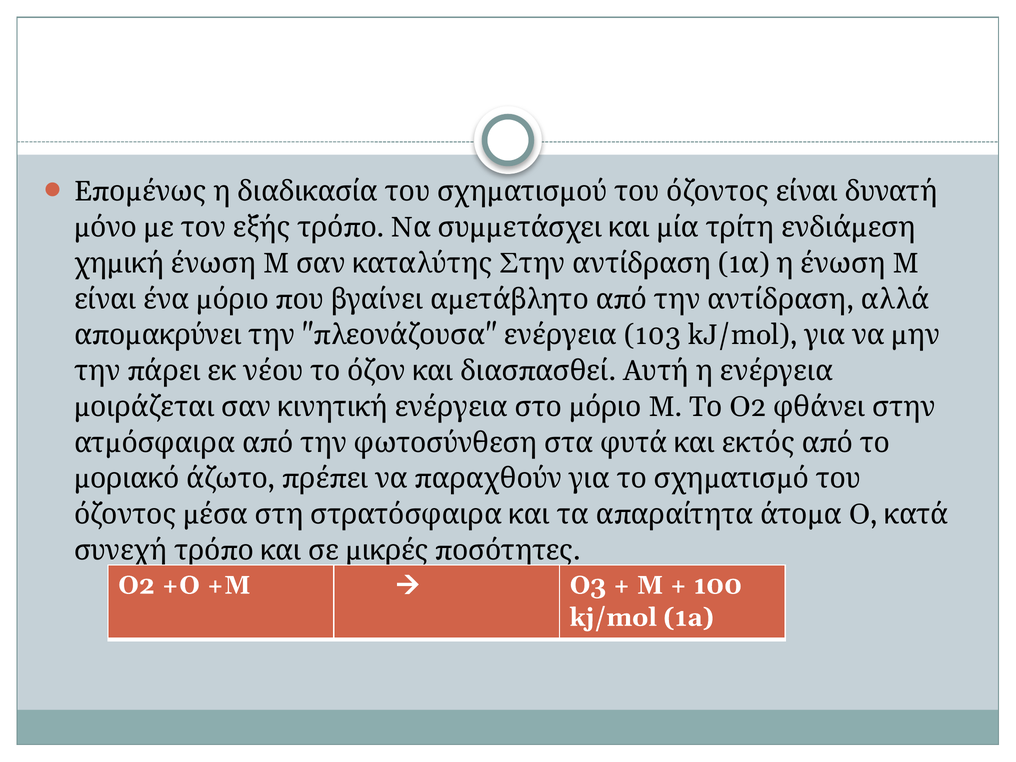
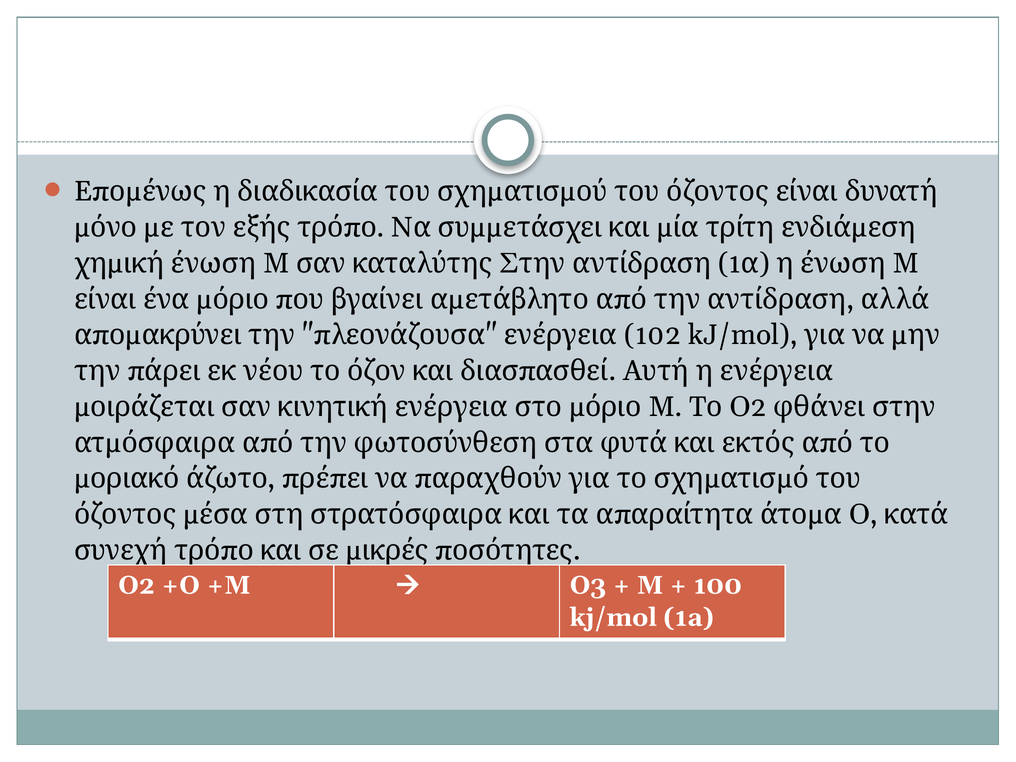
103: 103 -> 102 (652, 335)
